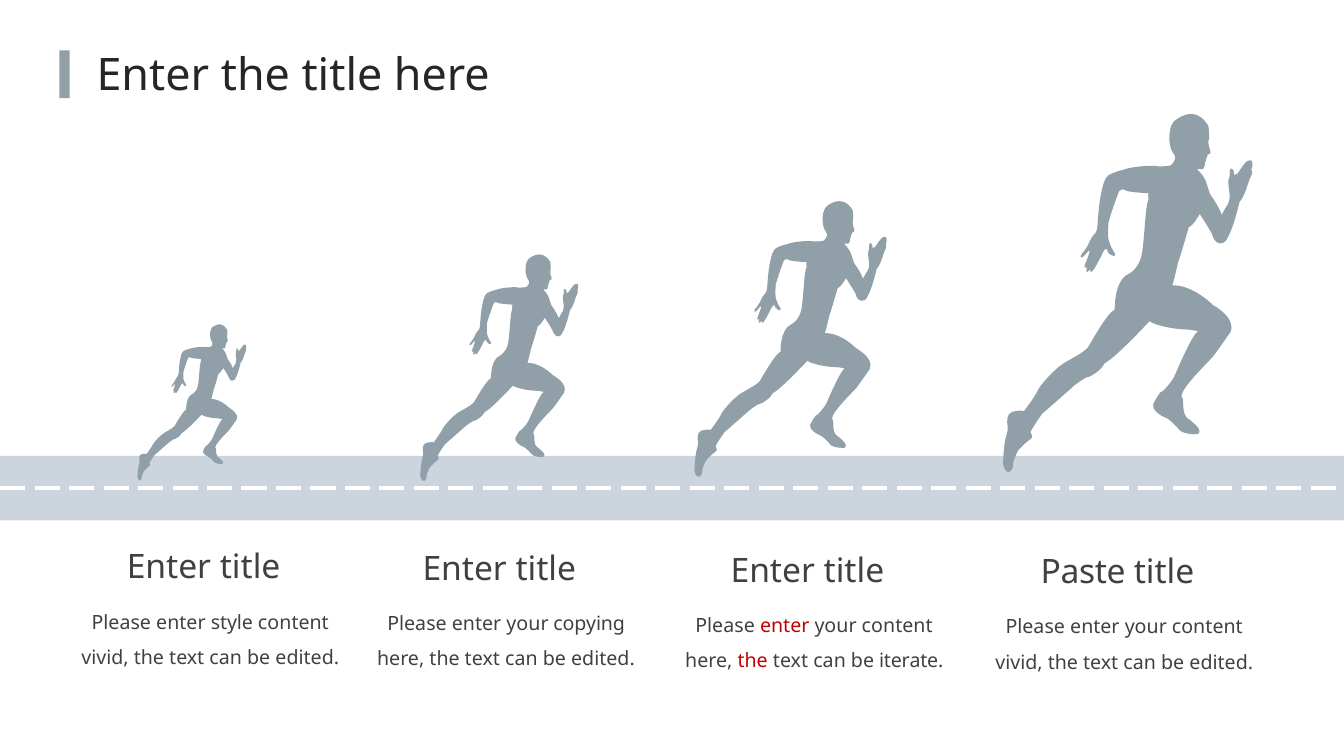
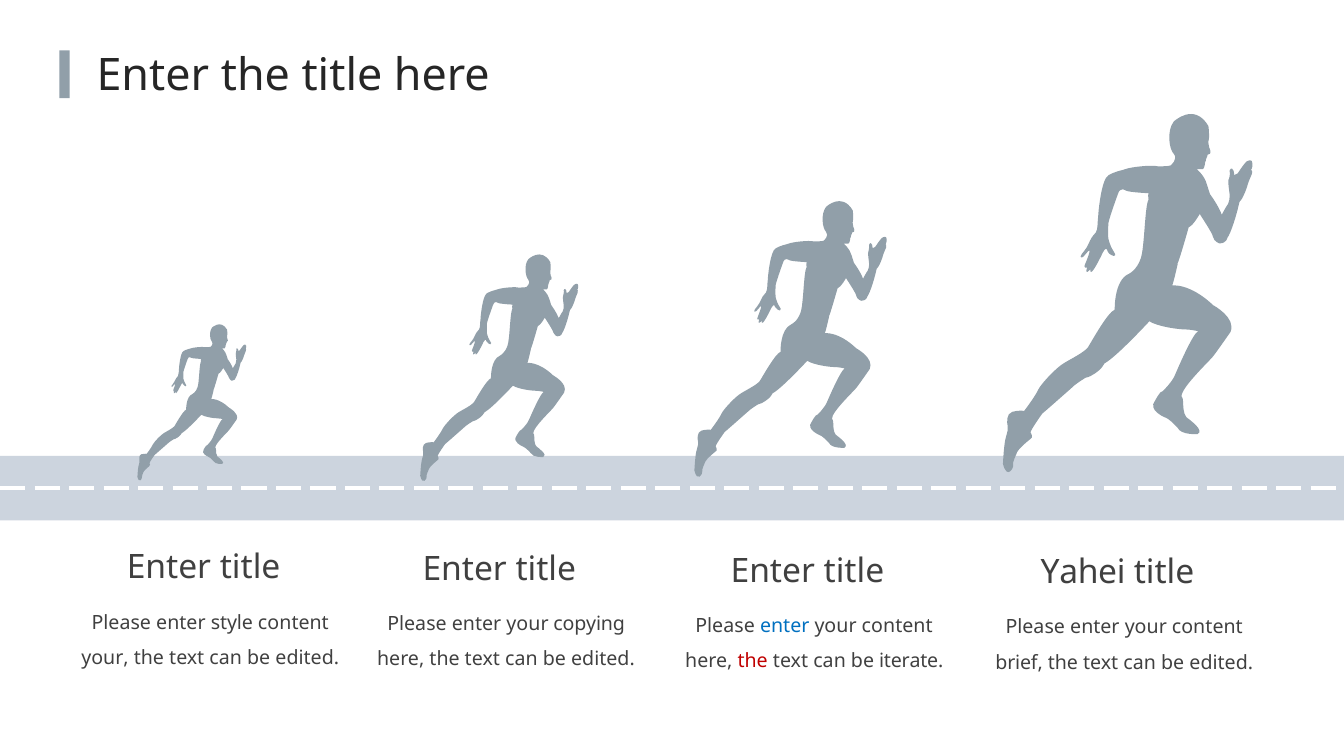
Paste: Paste -> Yahei (1083, 573)
enter colour: red -> blue (785, 626)
vivid: vivid -> your (105, 658)
vivid: vivid -> brief (1019, 663)
